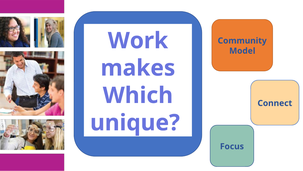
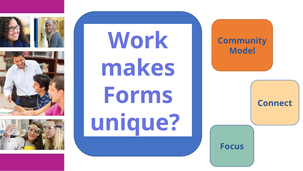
Which: Which -> Forms (138, 95)
